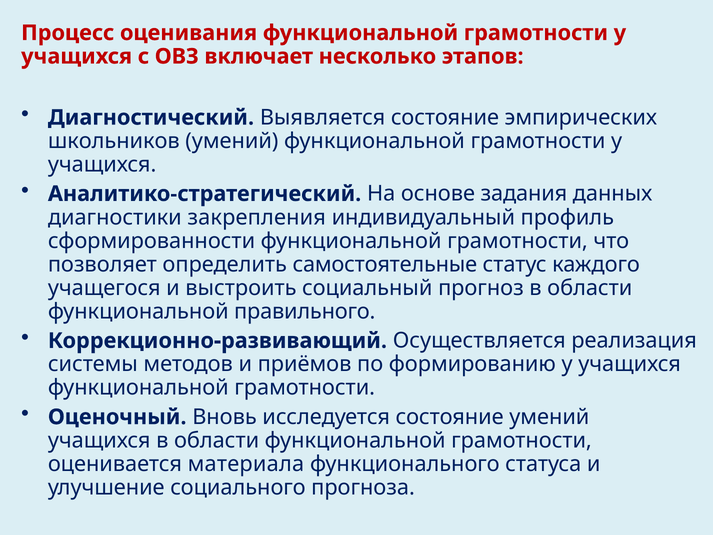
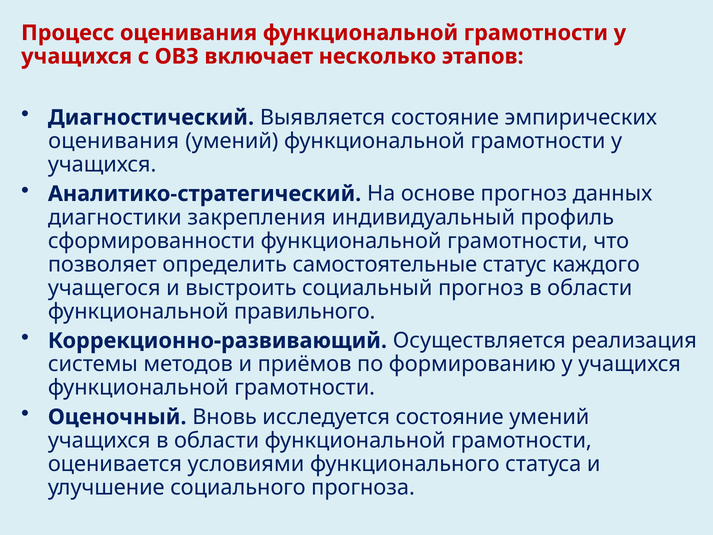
школьников: школьников -> оценивания (114, 141)
основе задания: задания -> прогноз (524, 194)
материала: материала -> условиями (246, 464)
